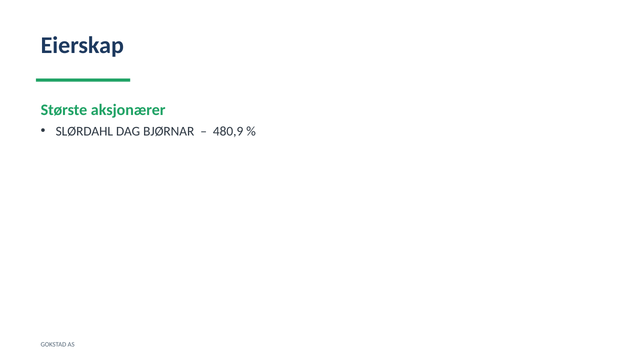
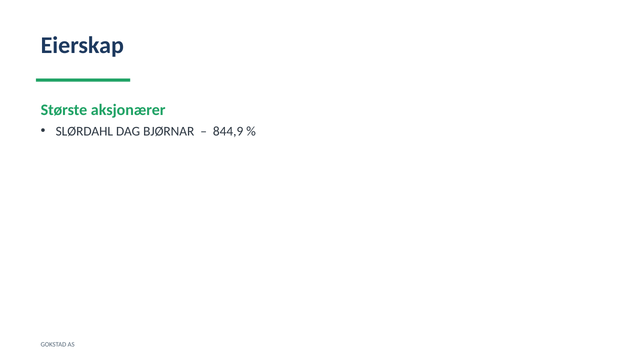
480,9: 480,9 -> 844,9 (228, 131)
